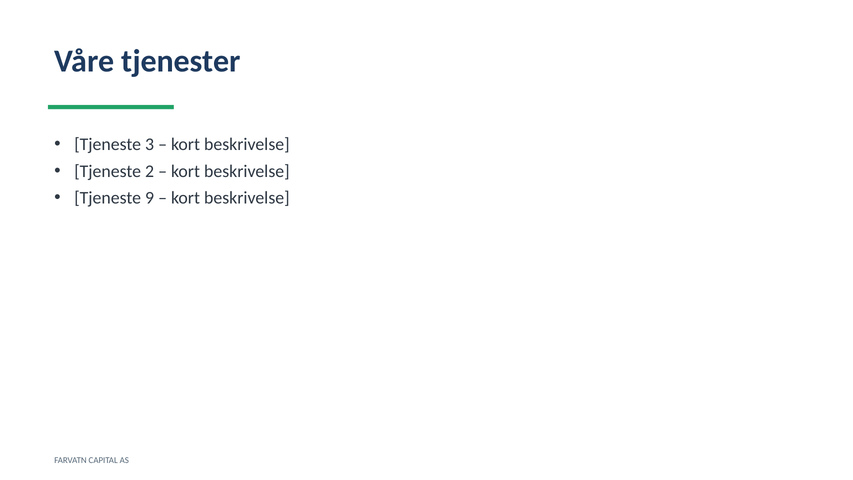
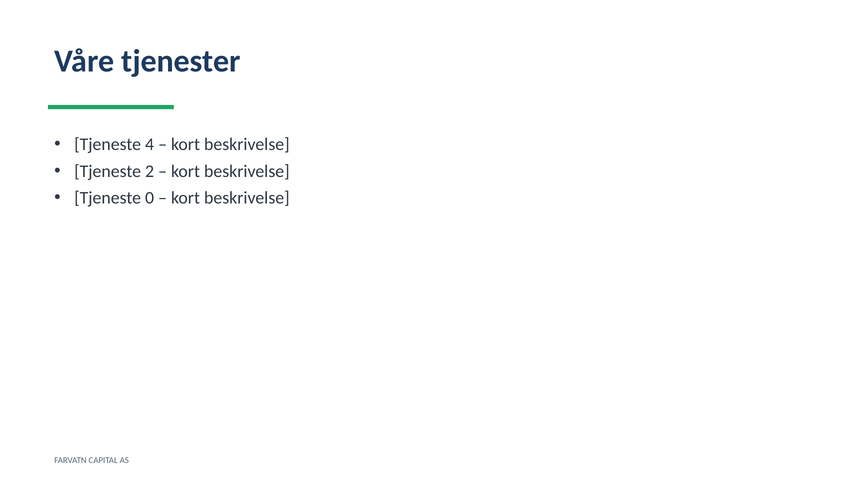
3: 3 -> 4 (150, 144)
9: 9 -> 0 (150, 198)
